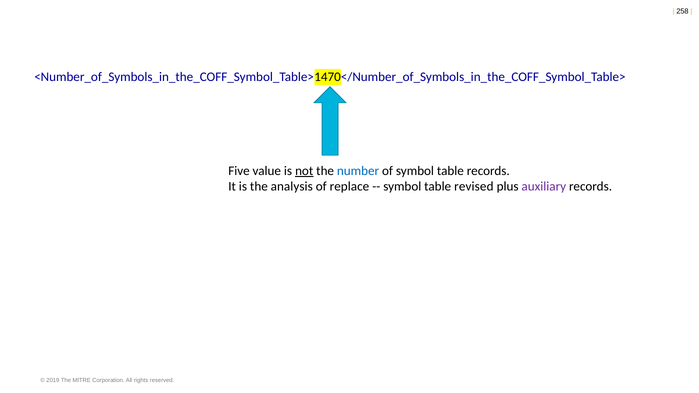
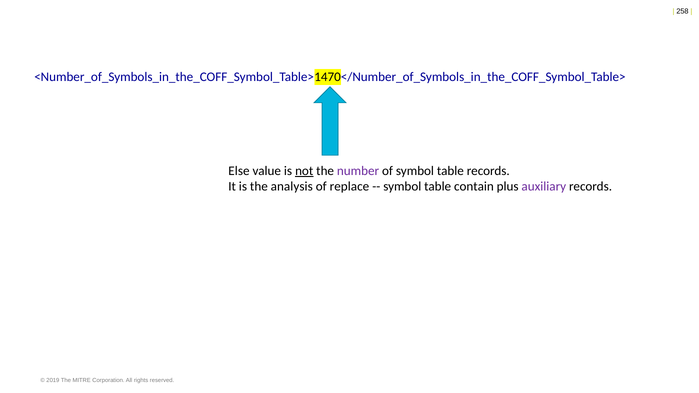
Five: Five -> Else (239, 171)
number colour: blue -> purple (358, 171)
revised: revised -> contain (474, 187)
